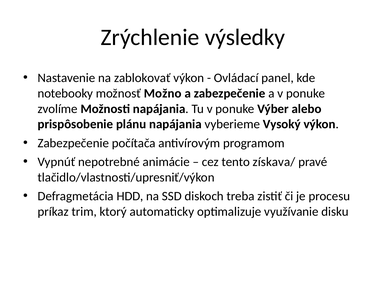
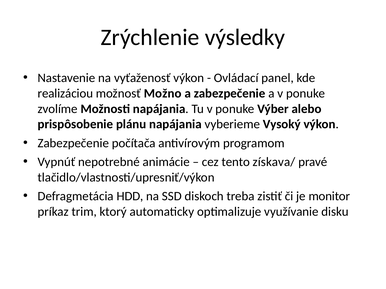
zablokovať: zablokovať -> vyťaženosť (142, 78)
notebooky: notebooky -> realizáciou (65, 94)
procesu: procesu -> monitor (329, 196)
